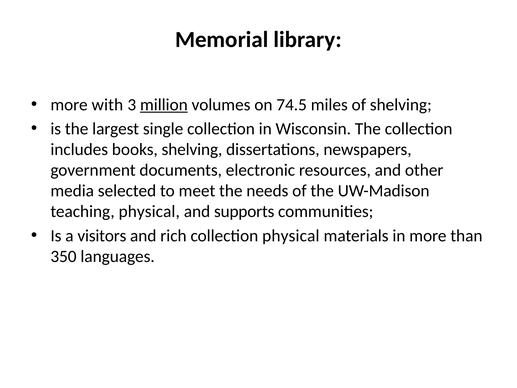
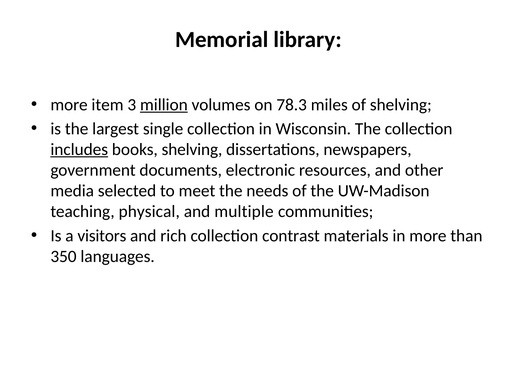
with: with -> item (108, 105)
74.5: 74.5 -> 78.3 (292, 105)
includes underline: none -> present (79, 149)
supports: supports -> multiple (244, 211)
collection physical: physical -> contrast (291, 236)
